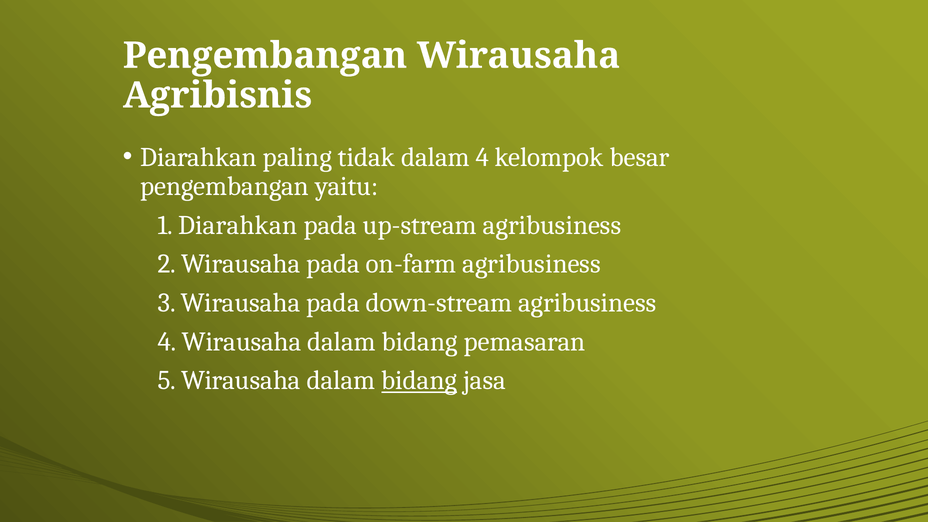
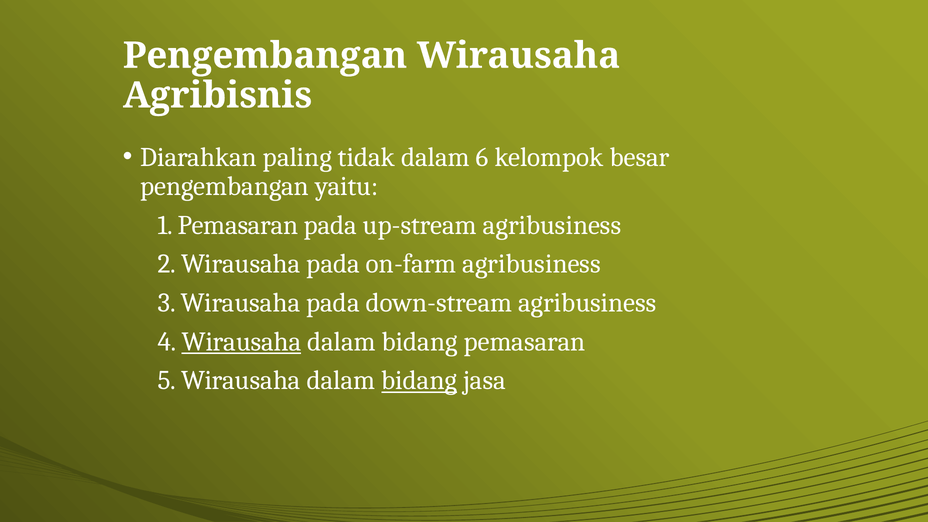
dalam 4: 4 -> 6 (482, 157)
1 Diarahkan: Diarahkan -> Pemasaran (238, 225)
Wirausaha underline: none -> present (241, 342)
